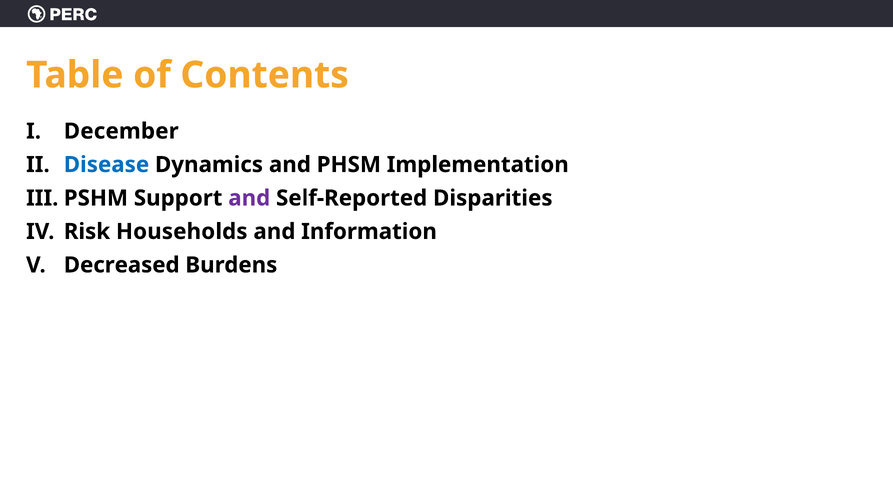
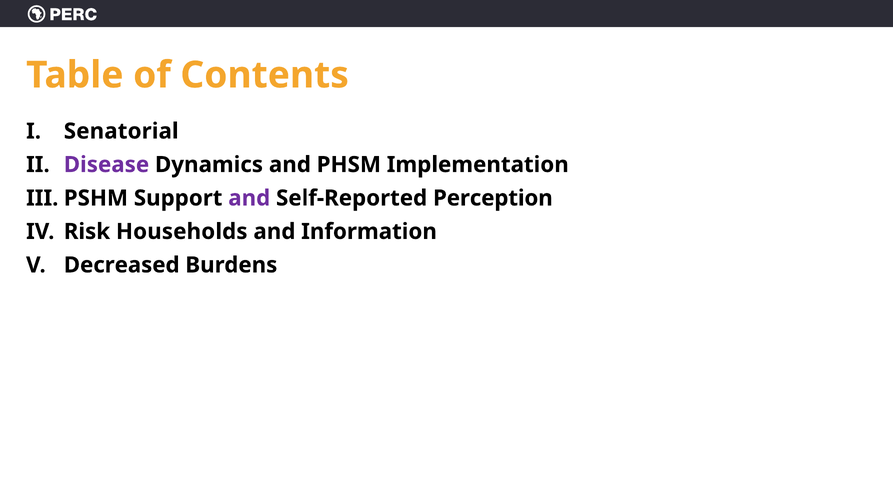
December: December -> Senatorial (121, 131)
Disease colour: blue -> purple (106, 164)
Disparities: Disparities -> Perception (493, 198)
